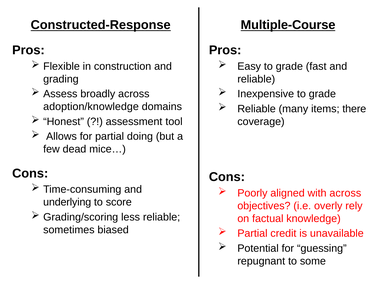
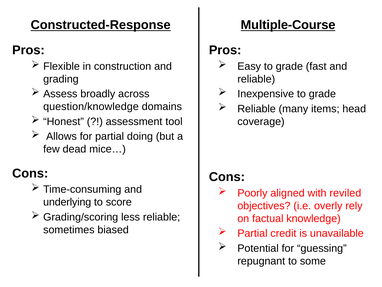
adoption/knowledge: adoption/knowledge -> question/knowledge (91, 106)
there: there -> head (354, 109)
with across: across -> reviled (345, 193)
